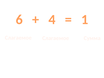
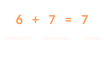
4: 4 -> 7 (52, 20)
1: 1 -> 7 (85, 20)
